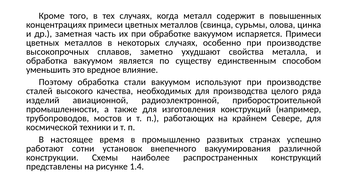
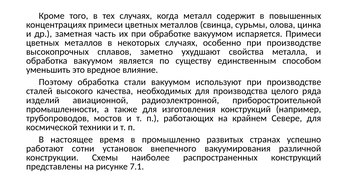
1.4: 1.4 -> 7.1 (137, 167)
